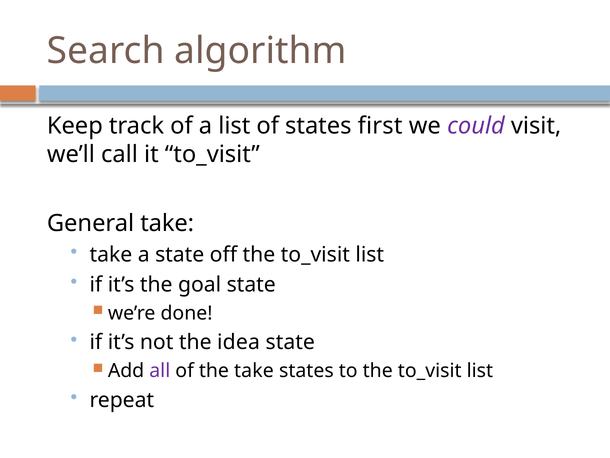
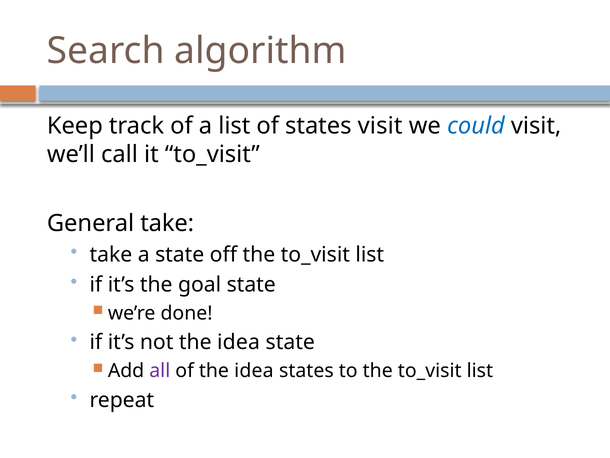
states first: first -> visit (380, 126)
could colour: purple -> blue (476, 126)
of the take: take -> idea (254, 371)
